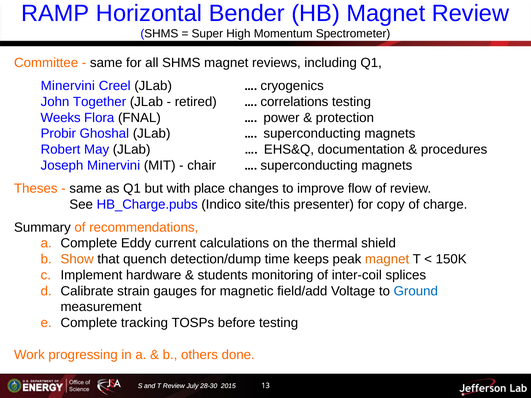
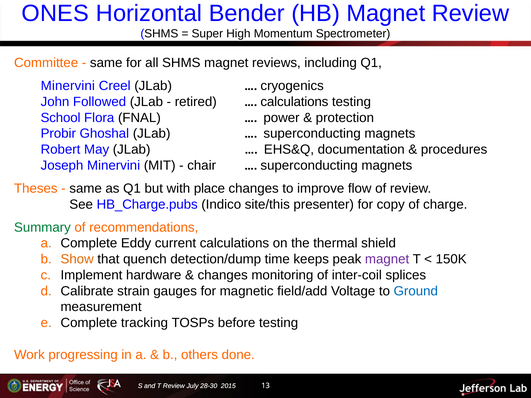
RAMP: RAMP -> ONES (55, 13)
Together: Together -> Followed (100, 102)
correlations: correlations -> calculations (294, 102)
Weeks: Weeks -> School (61, 118)
Summary colour: black -> green (42, 227)
magnet colour: orange -> purple (387, 259)
students: students -> changes (223, 275)
